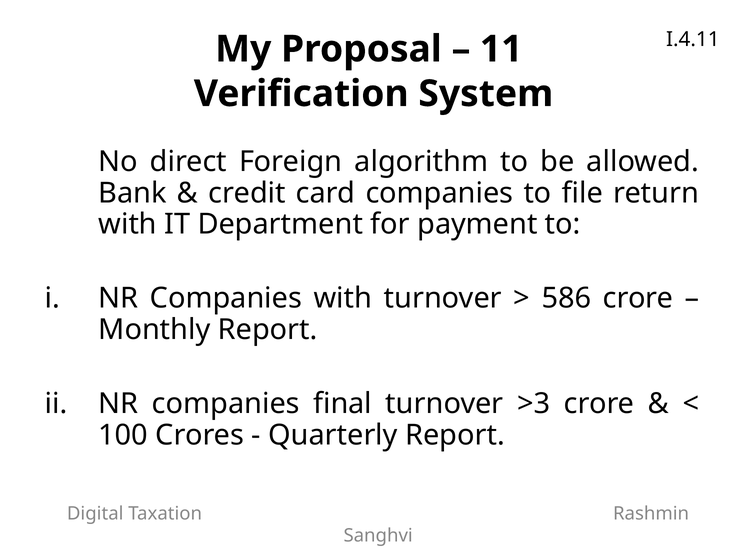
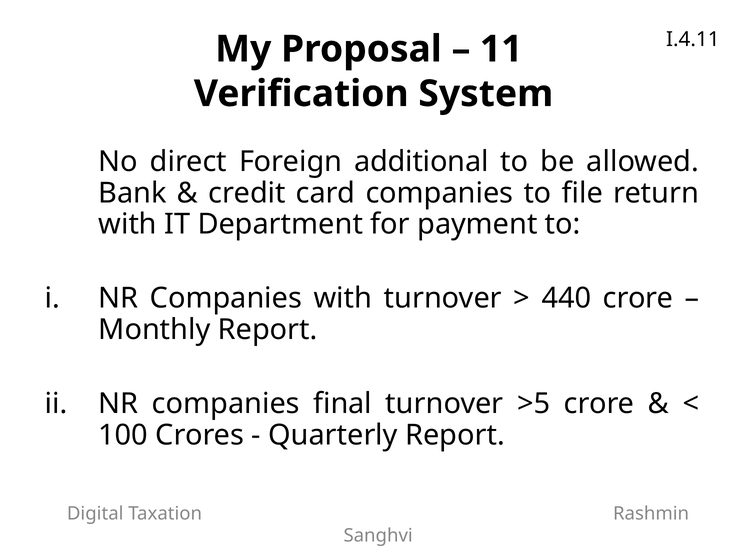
algorithm: algorithm -> additional (421, 162)
586: 586 -> 440 (566, 298)
>3: >3 -> >5 (534, 404)
